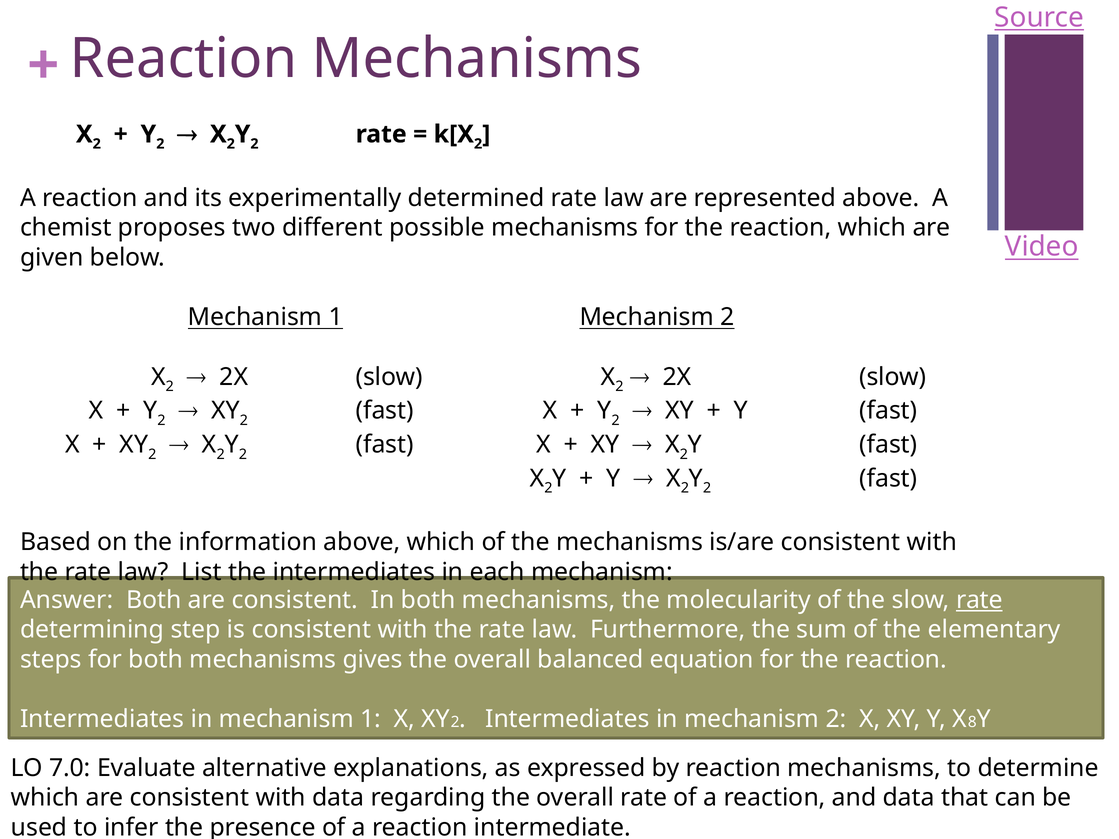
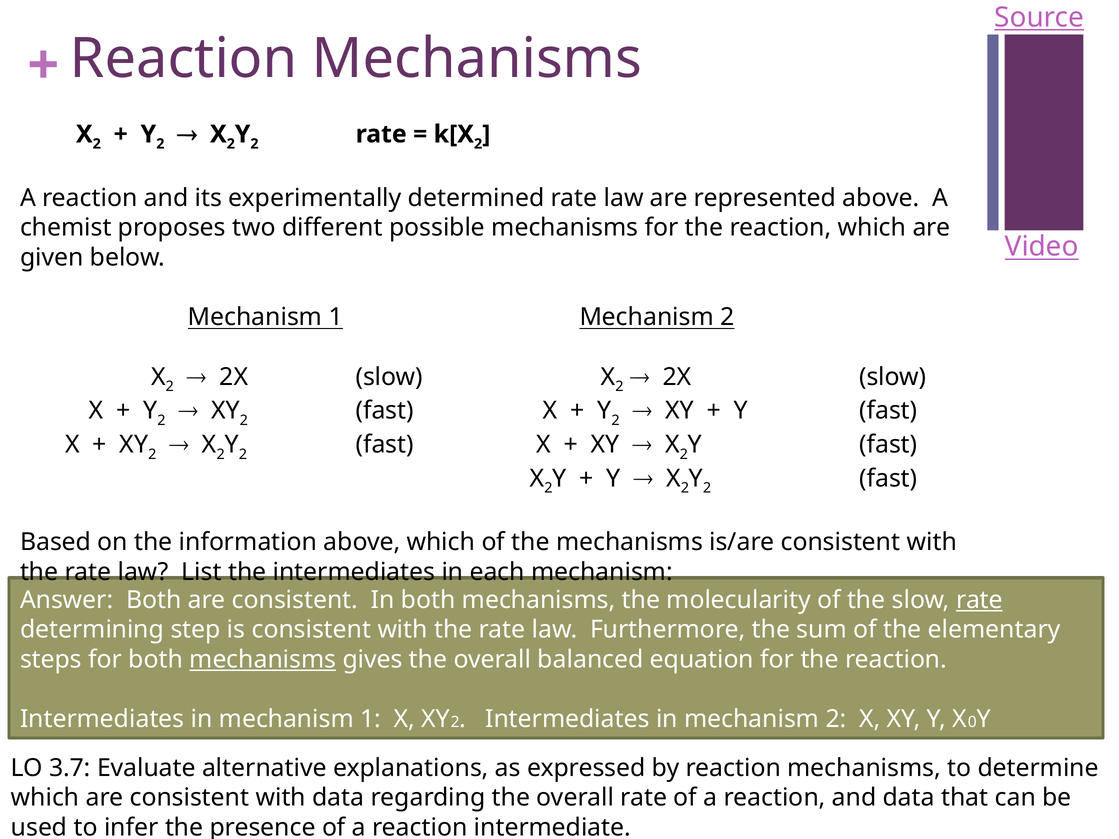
mechanisms underline: none -> present (263, 660)
8: 8 -> 0 (972, 722)
7.0: 7.0 -> 3.7 (70, 768)
